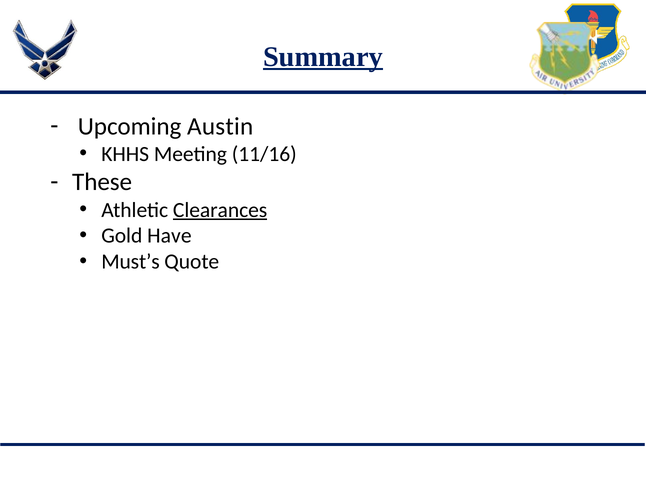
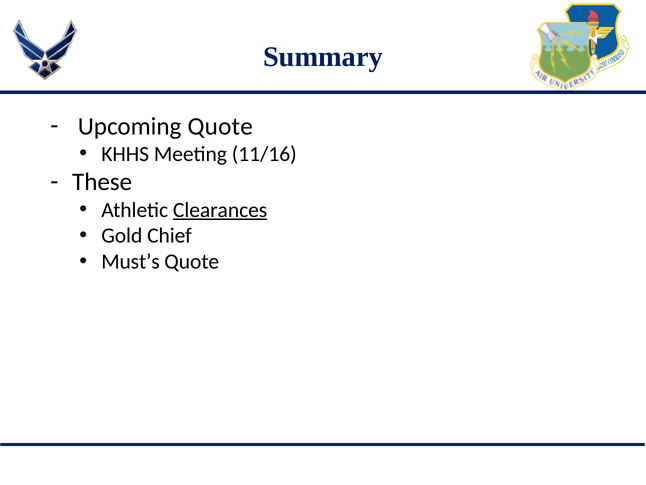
Summary underline: present -> none (323, 57)
Upcoming Austin: Austin -> Quote (220, 126)
Have: Have -> Chief (169, 236)
